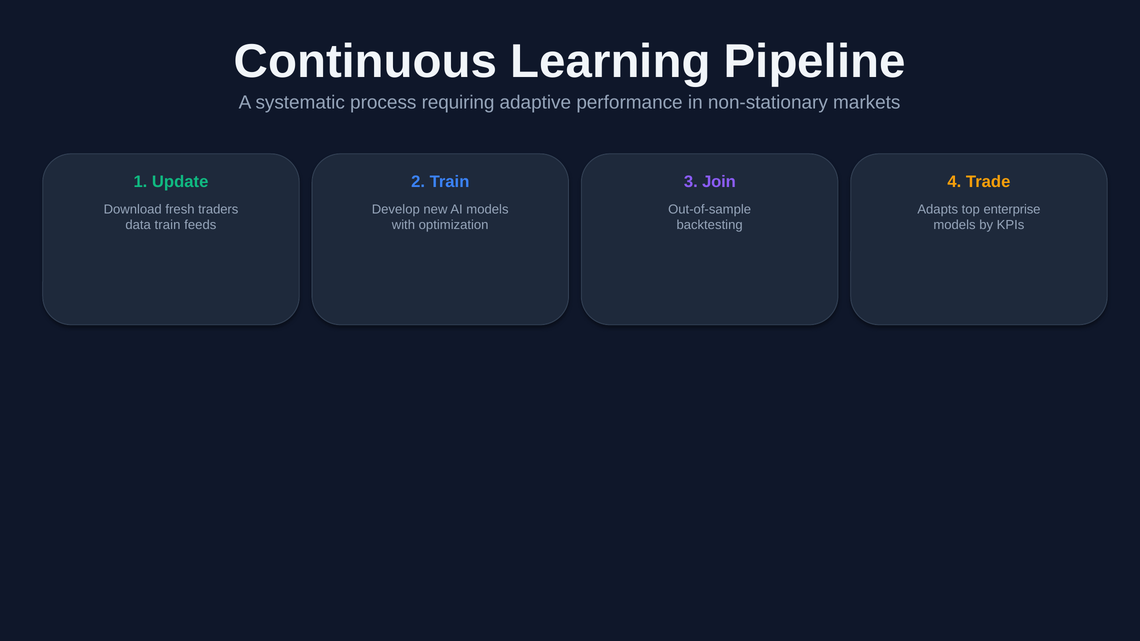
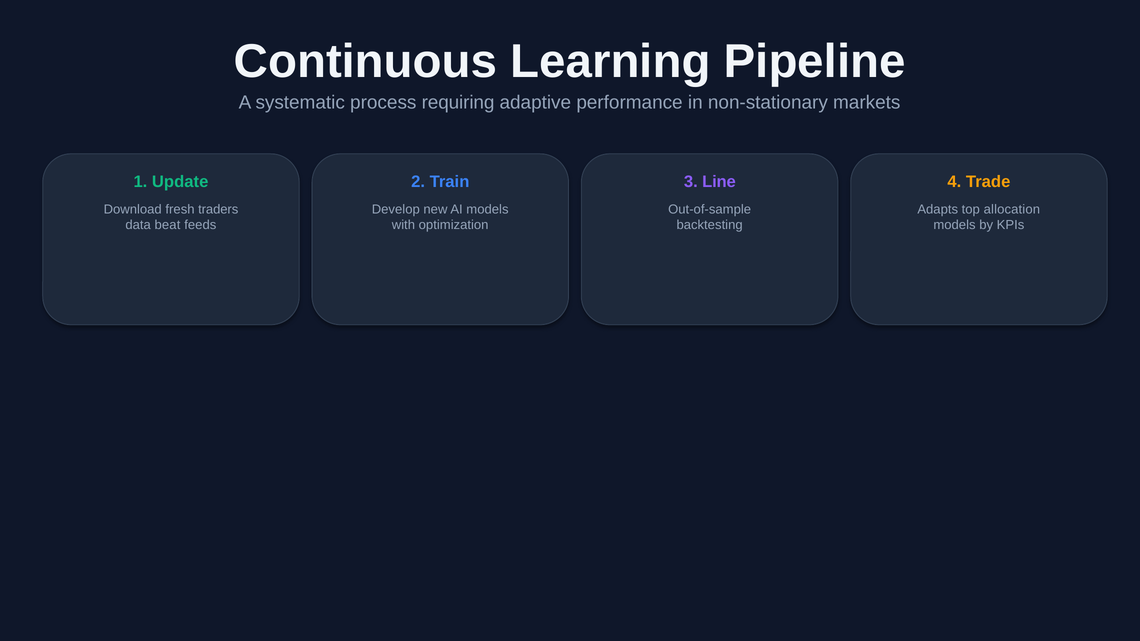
Join: Join -> Line (719, 182)
enterprise: enterprise -> allocation (1012, 210)
data train: train -> beat (167, 225)
